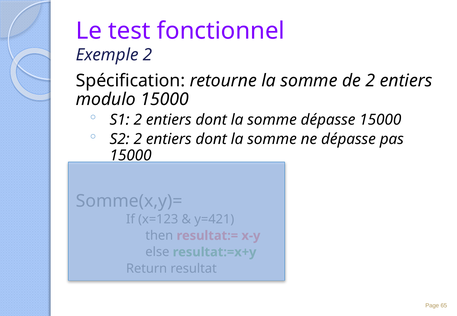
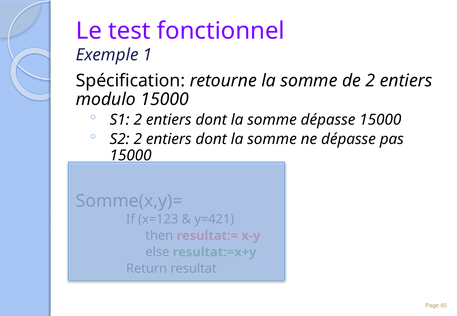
Exemple 2: 2 -> 1 (148, 55)
